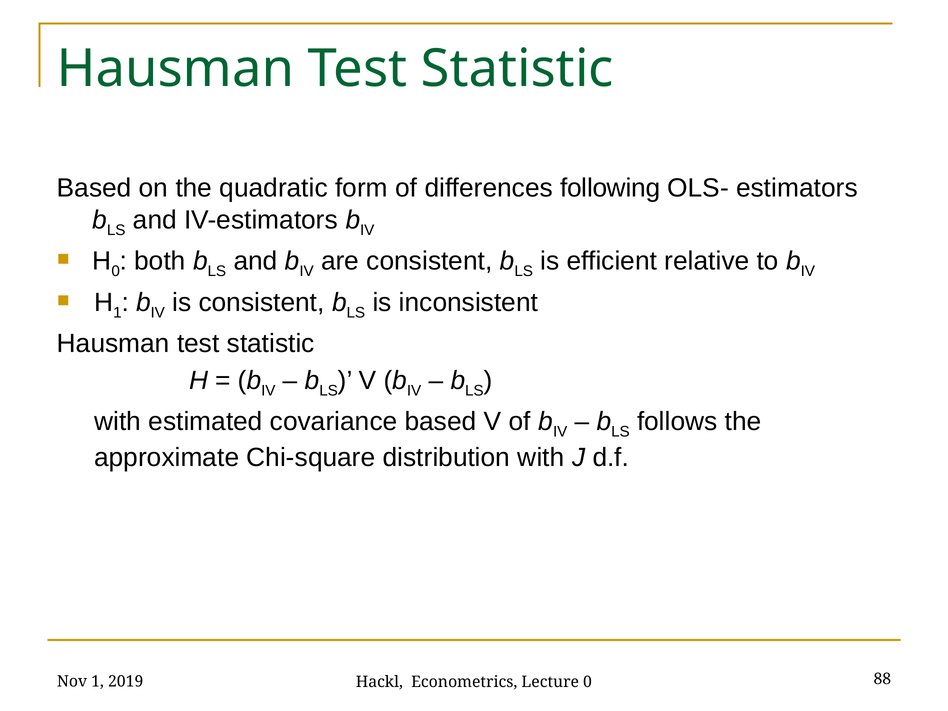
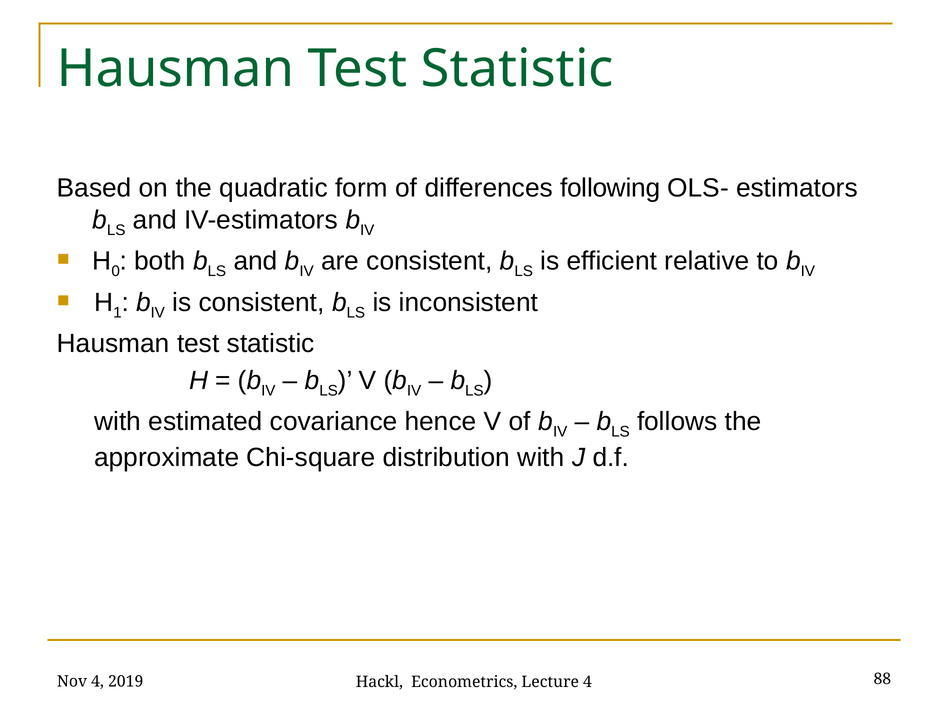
covariance based: based -> hence (441, 422)
Nov 1: 1 -> 4 (98, 682)
Lecture 0: 0 -> 4 (587, 682)
